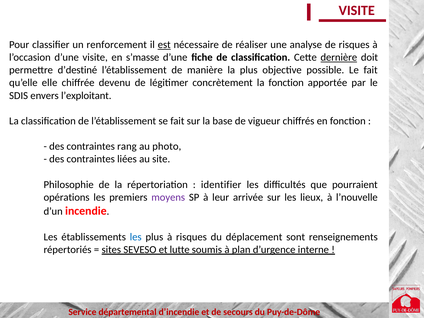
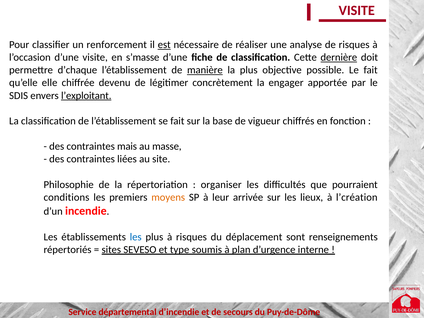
d’destiné: d’destiné -> d’chaque (77, 70)
manière underline: none -> present (205, 70)
la fonction: fonction -> engager (286, 83)
l’exploitant underline: none -> present (86, 96)
rang: rang -> mais (127, 146)
photo: photo -> masse (167, 146)
identifier: identifier -> organiser (221, 185)
opérations: opérations -> conditions (66, 197)
moyens colour: purple -> orange (168, 197)
l’nouvelle: l’nouvelle -> l’création (357, 197)
lutte: lutte -> type (180, 250)
